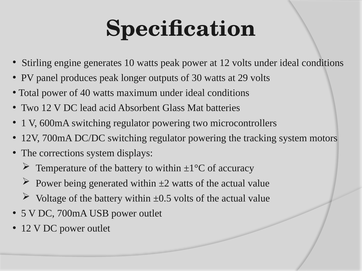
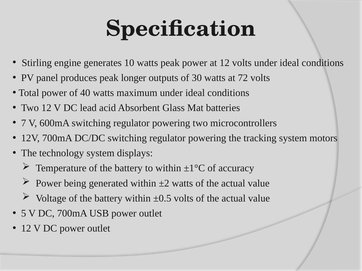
29: 29 -> 72 (243, 78)
1: 1 -> 7 (24, 123)
corrections: corrections -> technology (62, 153)
